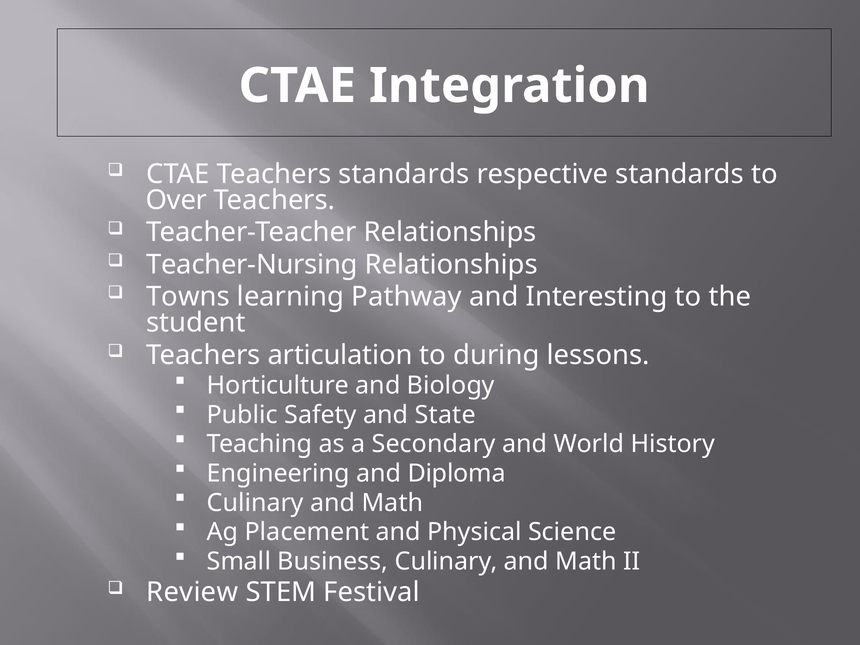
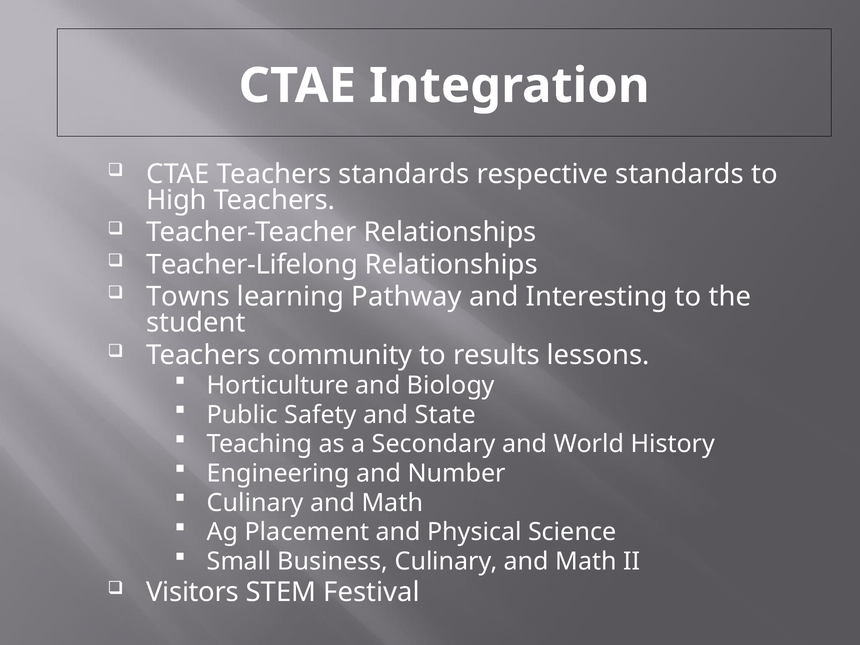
Over: Over -> High (176, 200)
Teacher-Nursing: Teacher-Nursing -> Teacher-Lifelong (252, 264)
articulation: articulation -> community (340, 355)
during: during -> results (496, 355)
Diploma: Diploma -> Number (457, 473)
Review: Review -> Visitors (193, 592)
